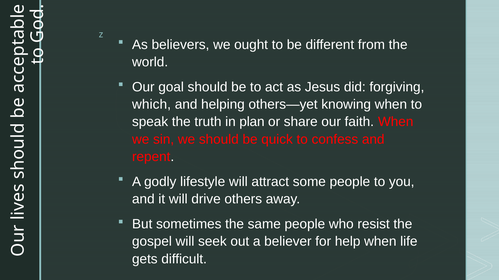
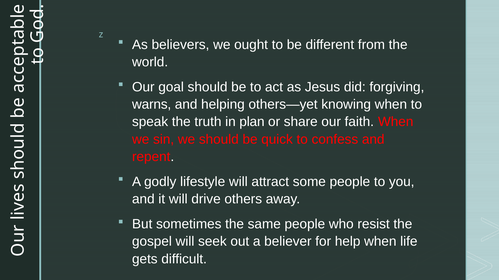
which: which -> warns (152, 105)
